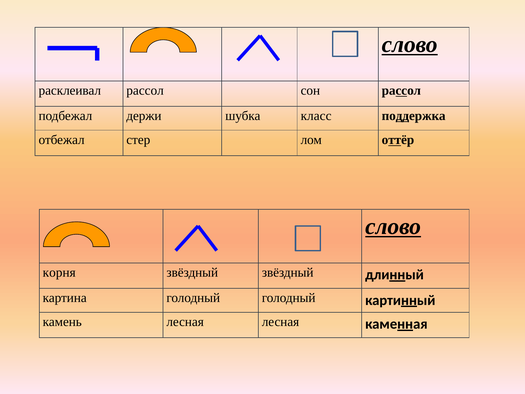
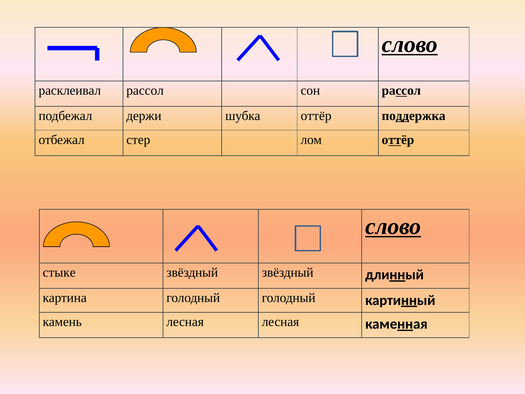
шубка класс: класс -> оттёр (316, 116)
корня: корня -> стыке (59, 272)
